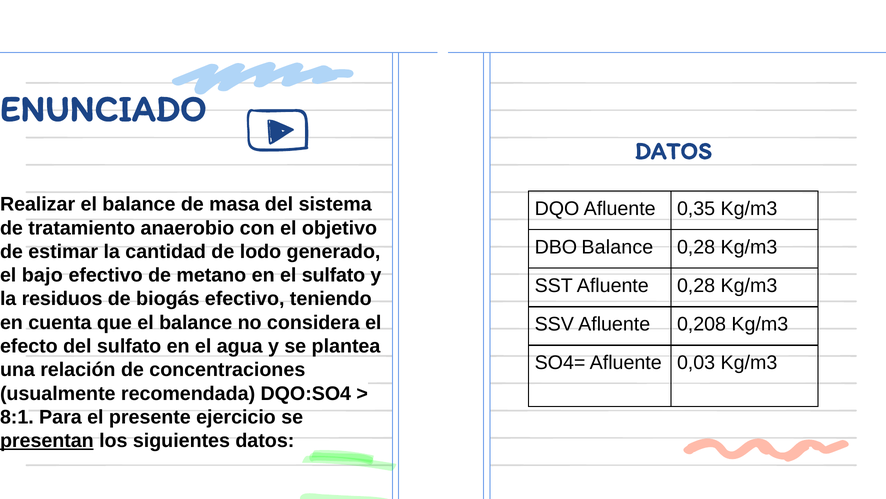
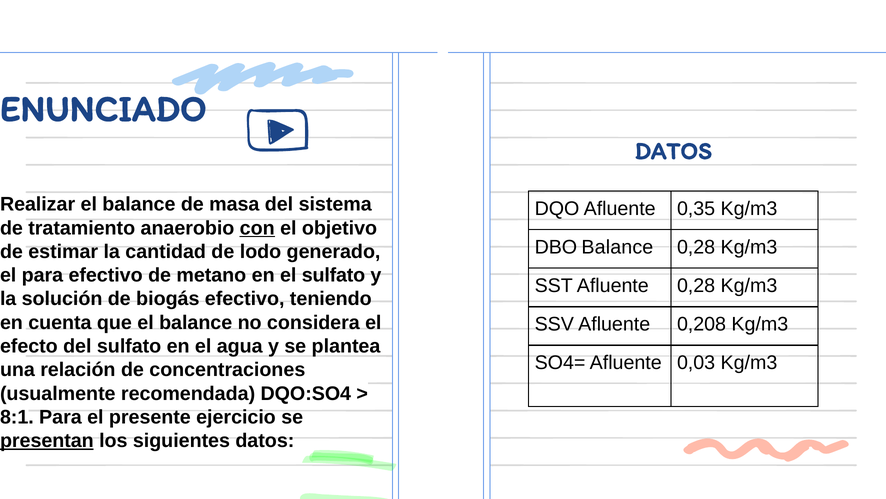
con underline: none -> present (257, 228)
el bajo: bajo -> para (42, 275)
residuos: residuos -> solución (62, 299)
